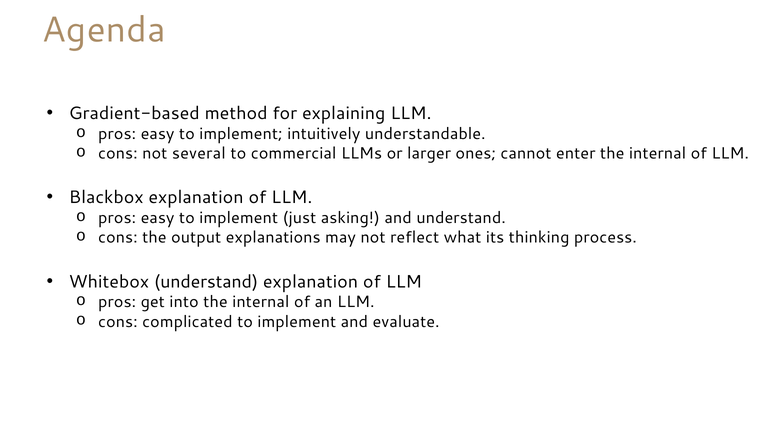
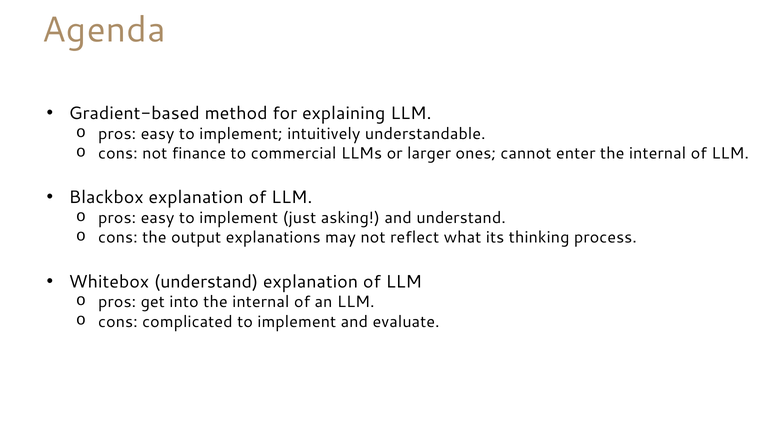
several: several -> finance (199, 154)
